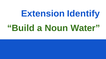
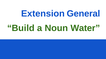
Identify: Identify -> General (83, 14)
